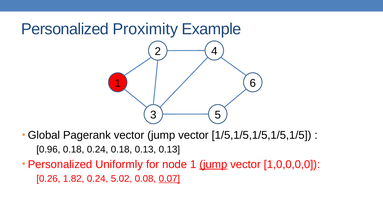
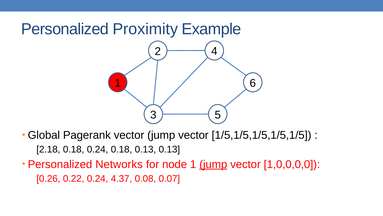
0.96: 0.96 -> 2.18 (48, 149)
Uniformly: Uniformly -> Networks (119, 164)
1.82: 1.82 -> 0.22 (74, 178)
5.02: 5.02 -> 4.37 (121, 178)
0.07 underline: present -> none (169, 178)
